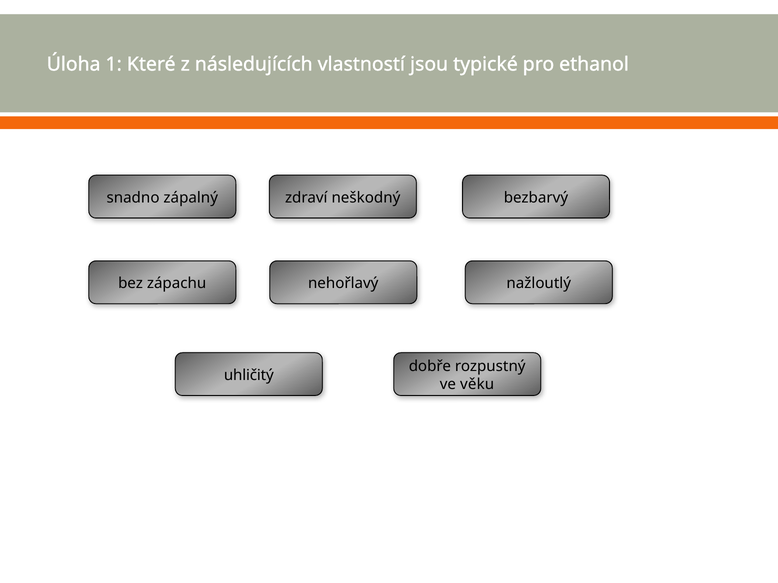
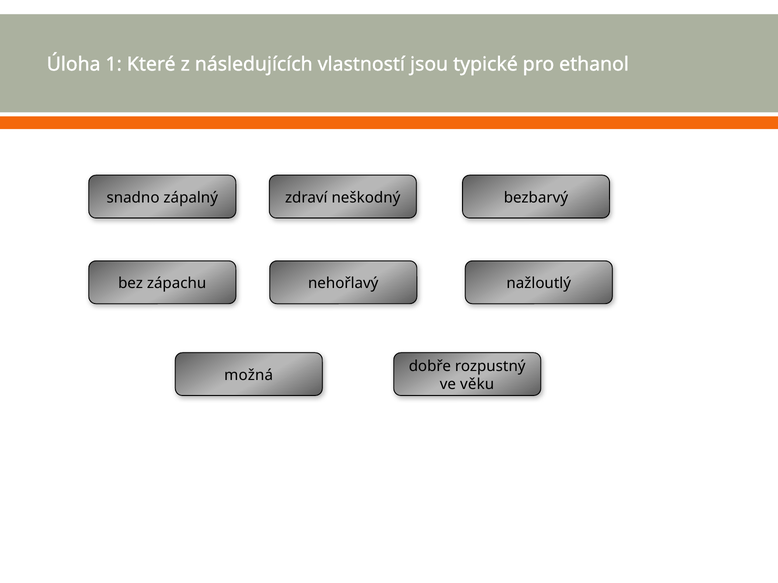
uhličitý: uhličitý -> možná (249, 375)
